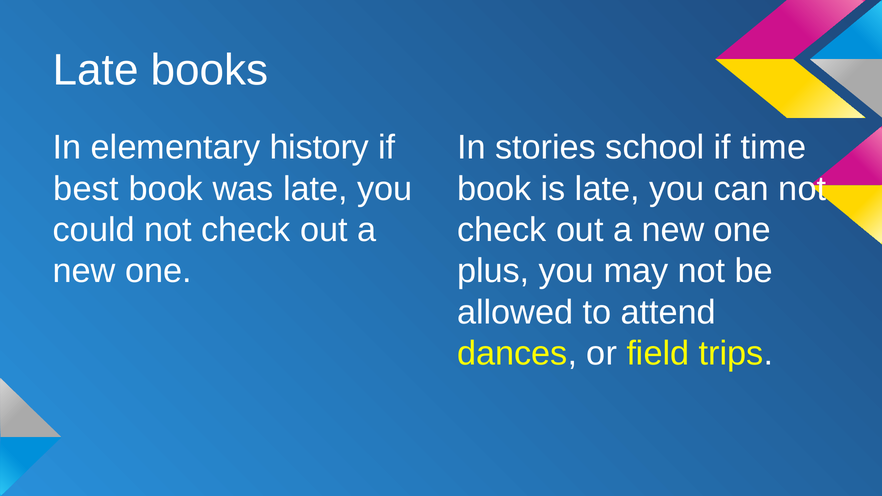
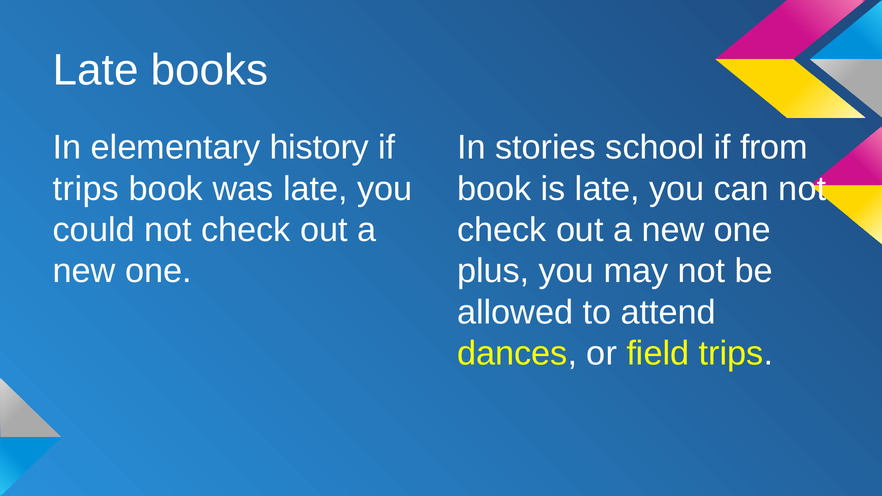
time: time -> from (774, 148)
best: best -> trips (86, 189)
